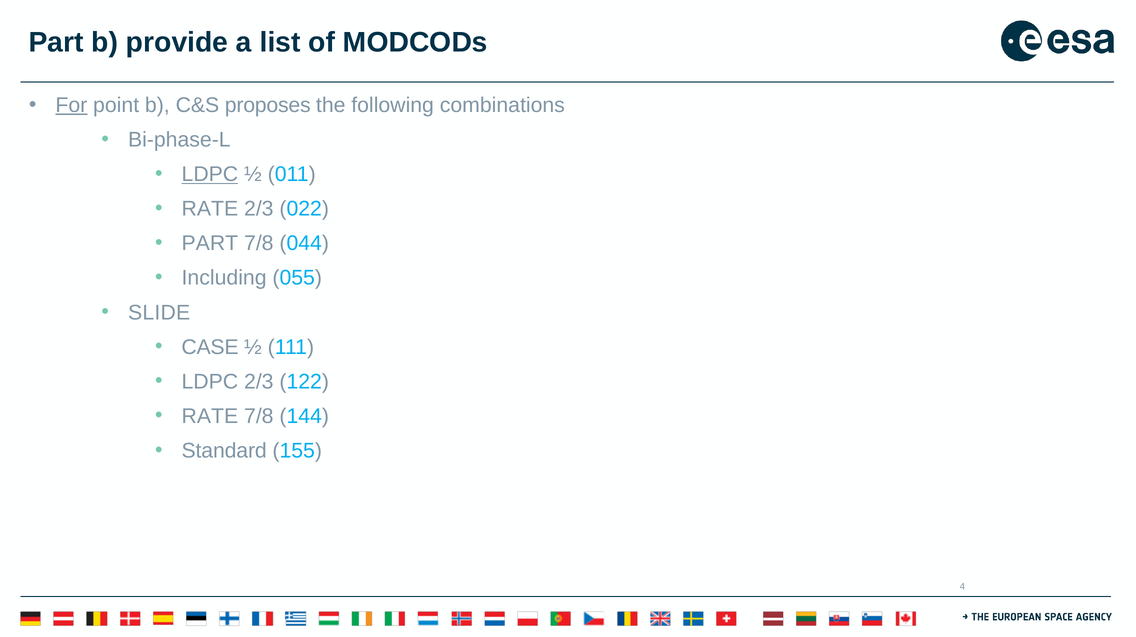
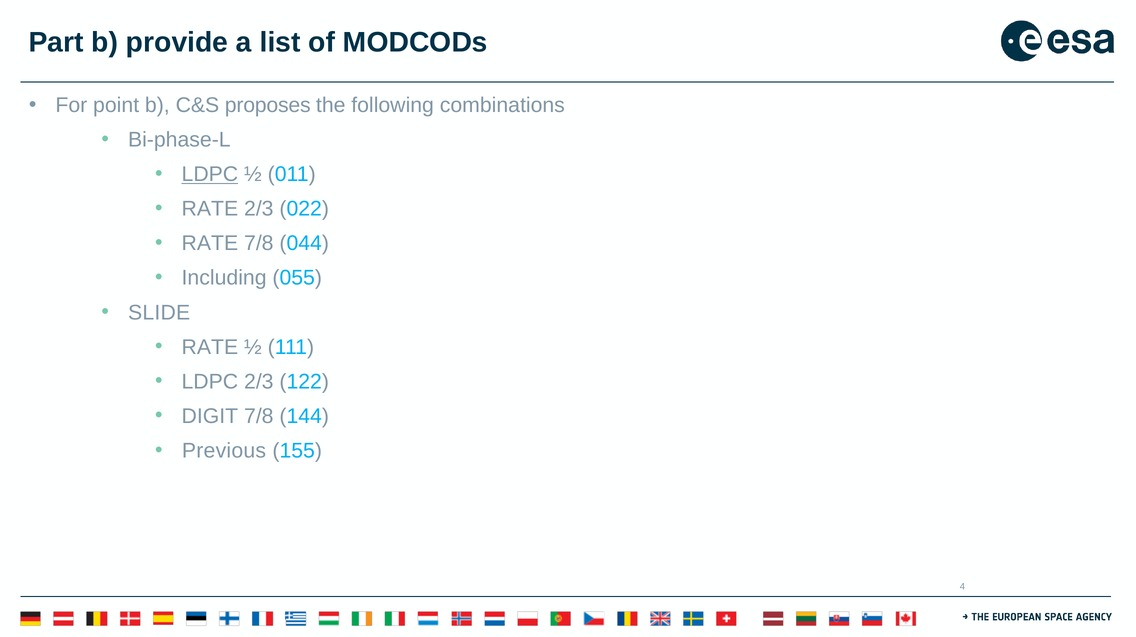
For underline: present -> none (71, 105)
PART: PART -> RATE (210, 244)
CASE: CASE -> RATE (210, 347)
RATE: RATE -> DIGIT (210, 416)
Standard: Standard -> Previous (224, 451)
